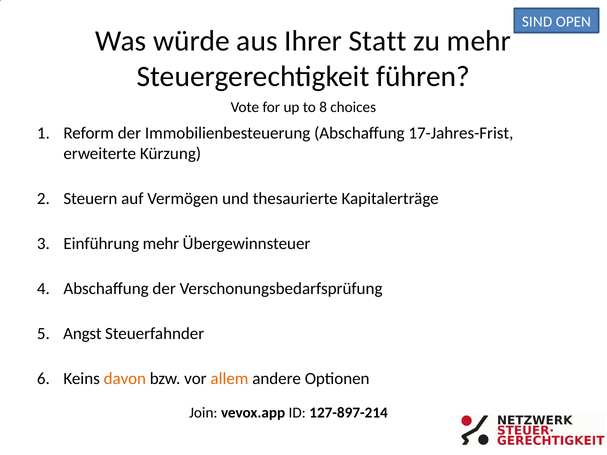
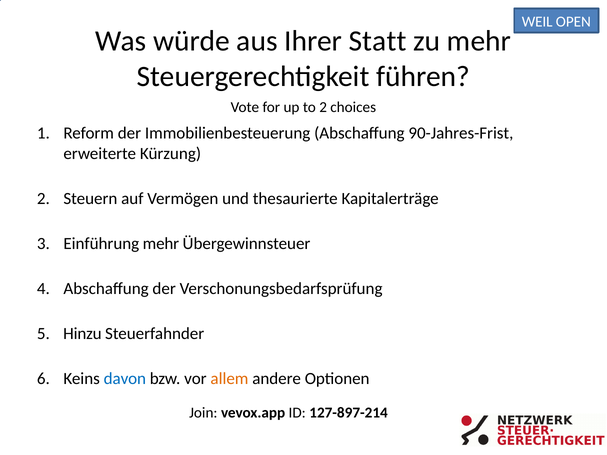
SIND: SIND -> WEIL (537, 22)
to 8: 8 -> 2 (323, 107)
17-Jahres-Frist: 17-Jahres-Frist -> 90-Jahres-Frist (461, 133)
Angst: Angst -> Hinzu (82, 334)
davon colour: orange -> blue (125, 379)
